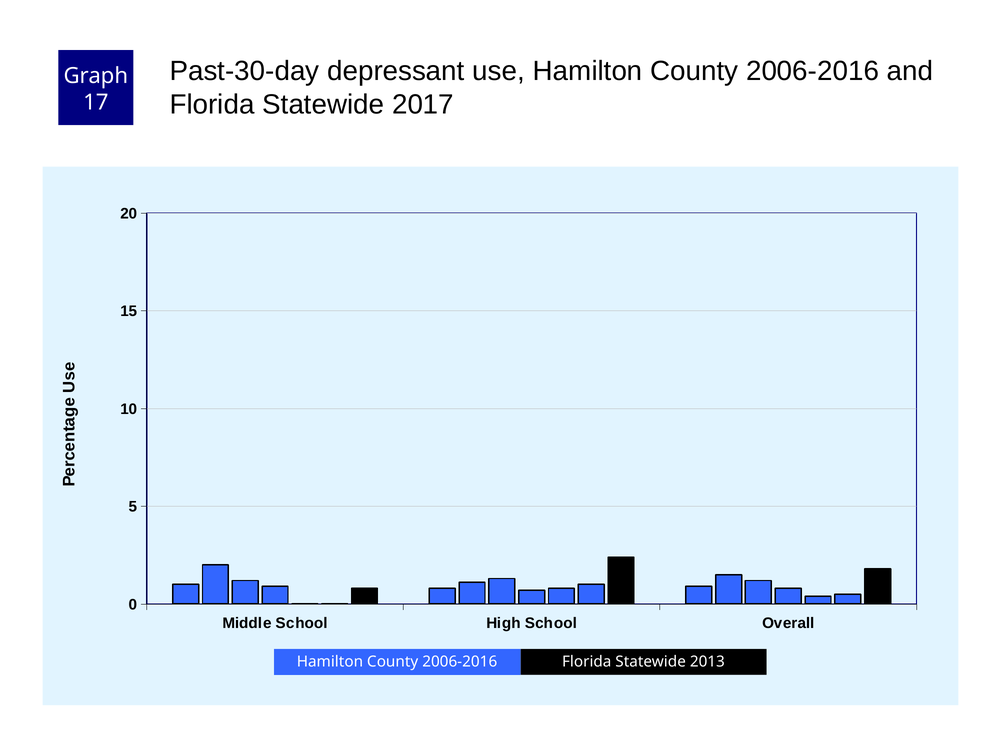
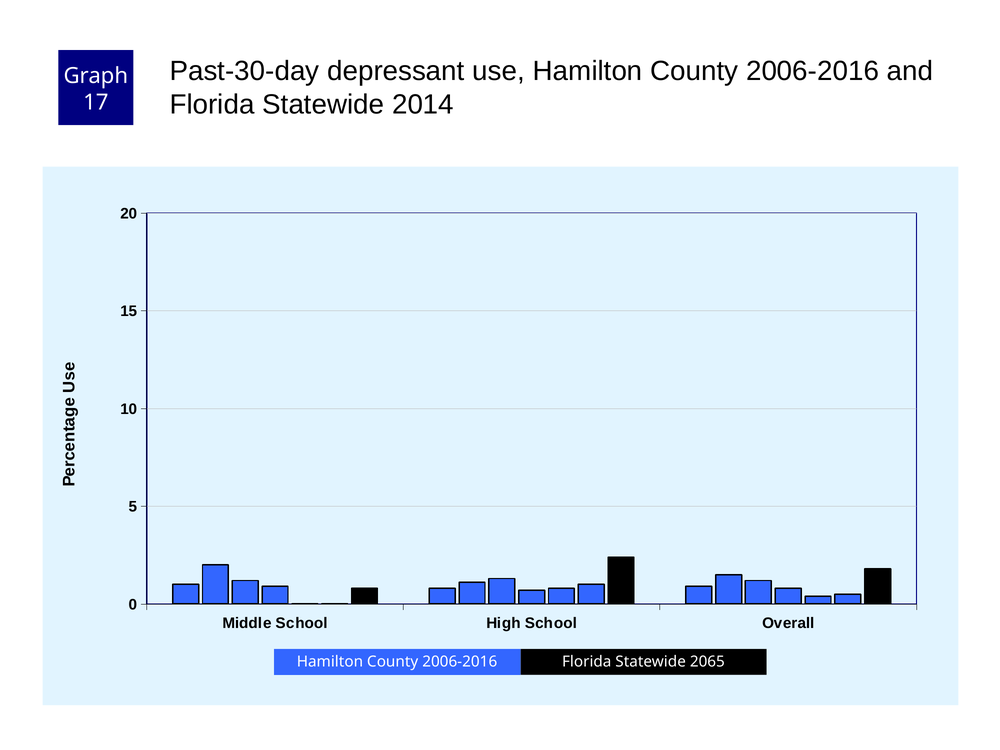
2017: 2017 -> 2014 (423, 104)
2013: 2013 -> 2065 (707, 662)
